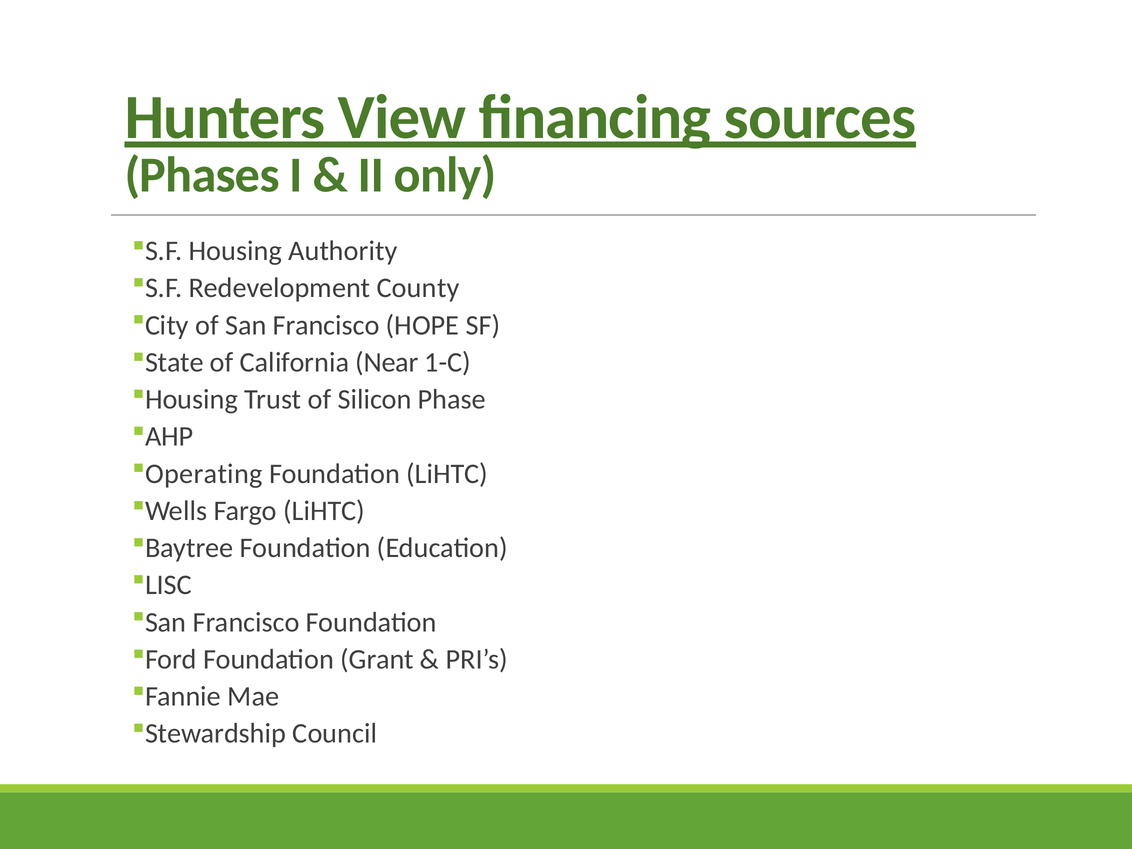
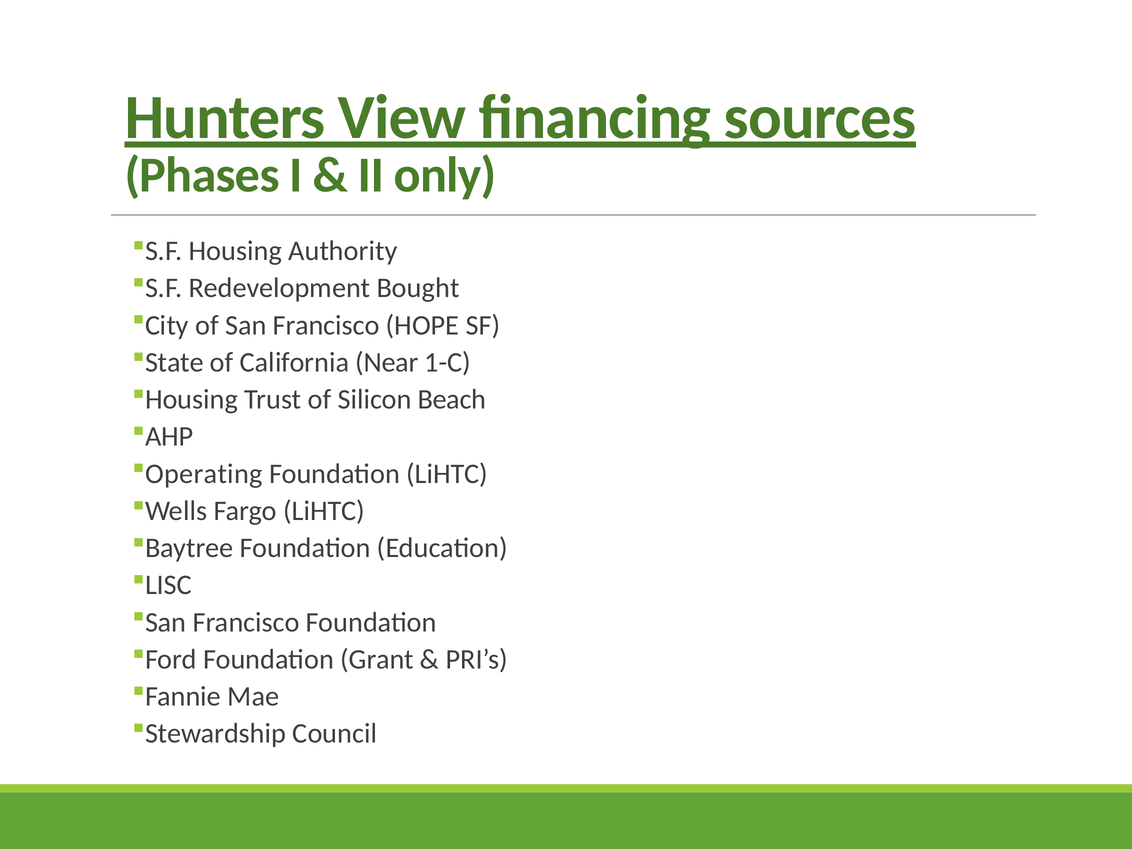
County: County -> Bought (418, 288)
Phase: Phase -> Beach (452, 400)
